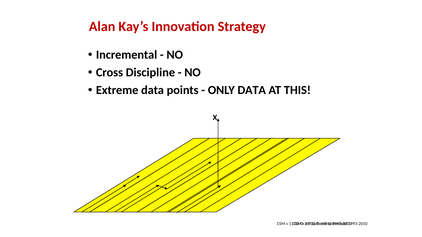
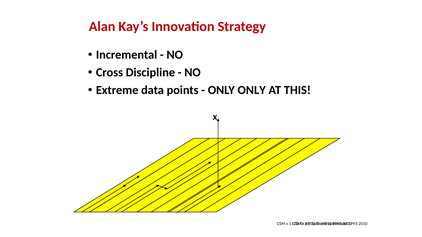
ONLY DATA: DATA -> ONLY (252, 90)
